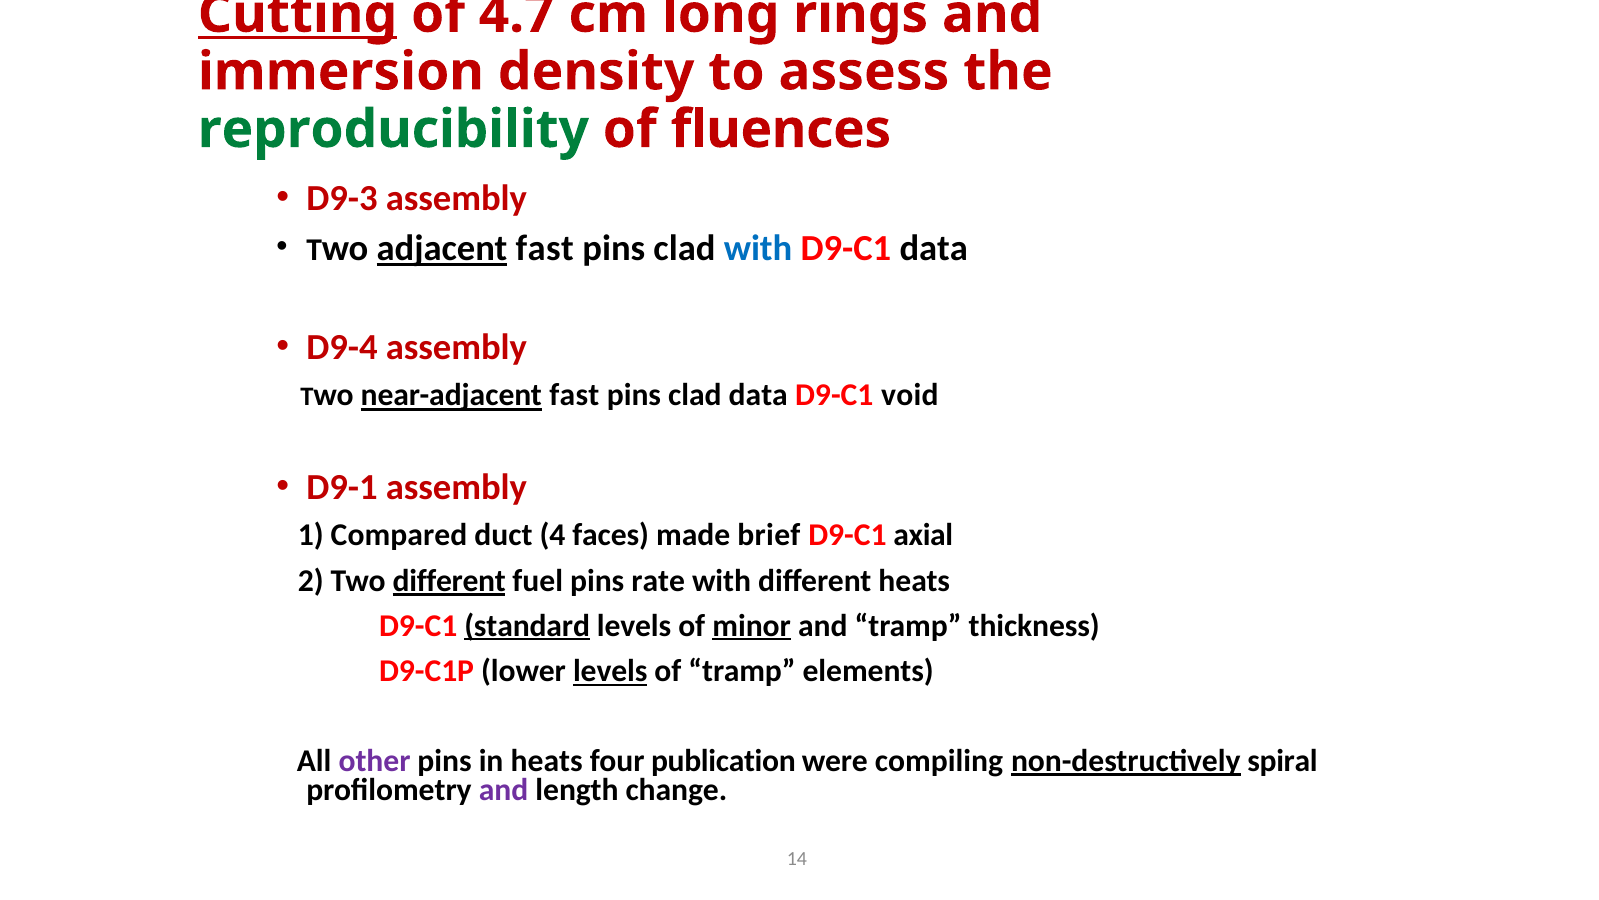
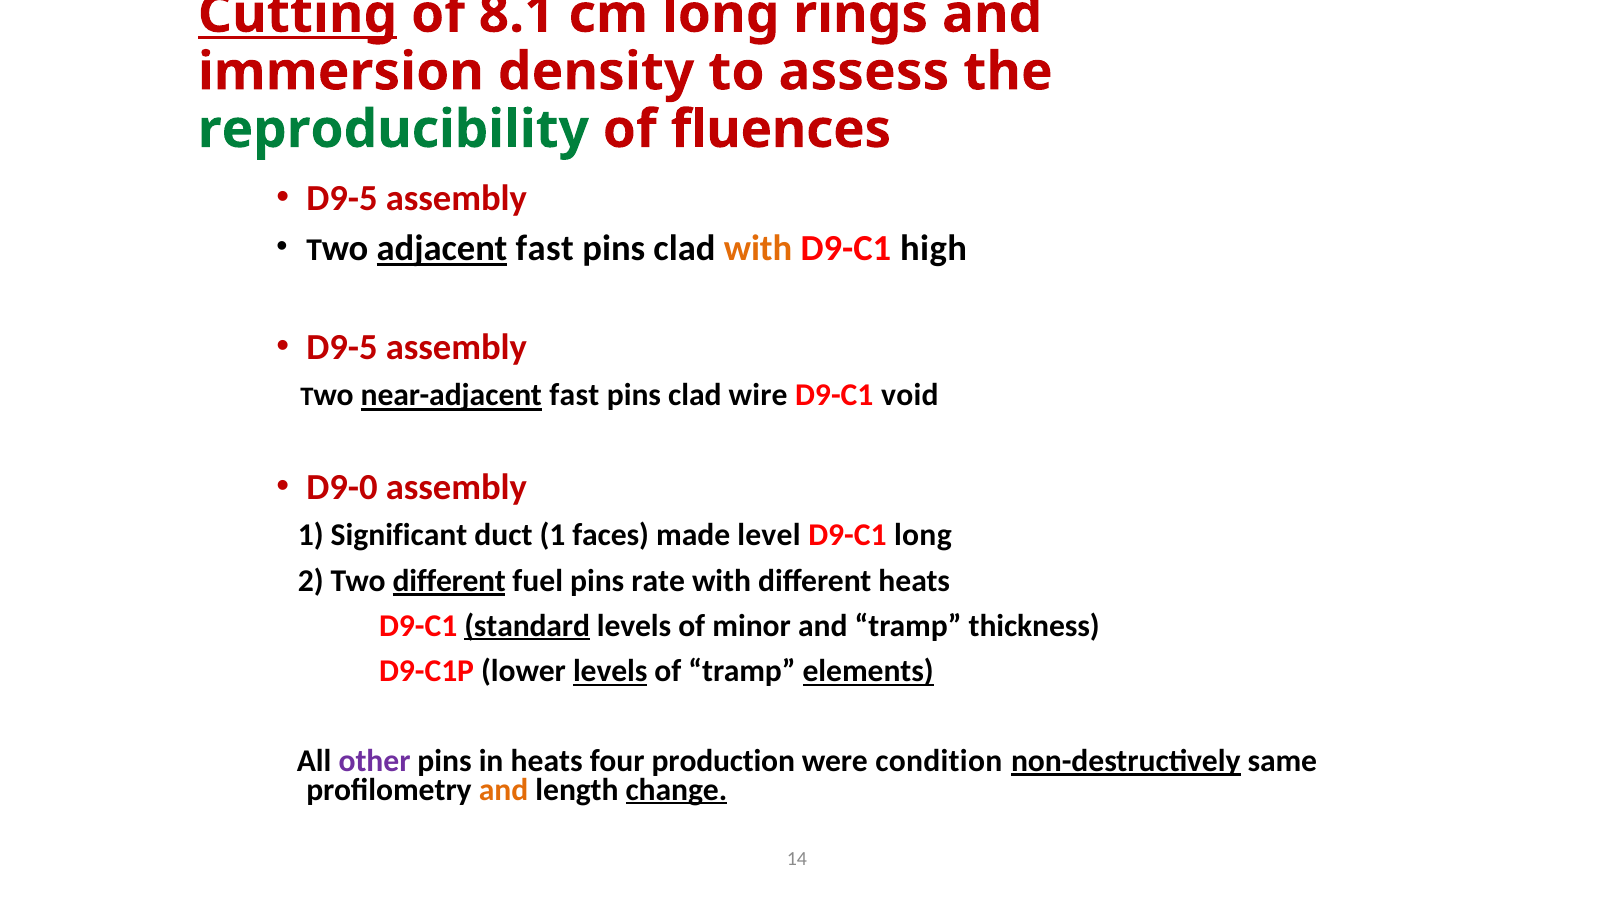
4.7: 4.7 -> 8.1 (517, 14)
D9-3: D9-3 -> D9-5 (342, 199)
with colour: blue -> orange (758, 248)
D9-C1 data: data -> high (934, 248)
D9-4: D9-4 -> D9-5 (342, 348)
clad data: data -> wire (758, 395)
D9-1: D9-1 -> D9-0 (342, 487)
Compared: Compared -> Significant (399, 535)
duct 4: 4 -> 1 (552, 535)
brief: brief -> level (769, 535)
D9-C1 axial: axial -> long (923, 535)
minor underline: present -> none (752, 625)
elements underline: none -> present (868, 671)
publication: publication -> production (723, 761)
compiling: compiling -> condition (939, 761)
spiral: spiral -> same (1282, 761)
and colour: purple -> orange (504, 789)
change underline: none -> present (676, 789)
